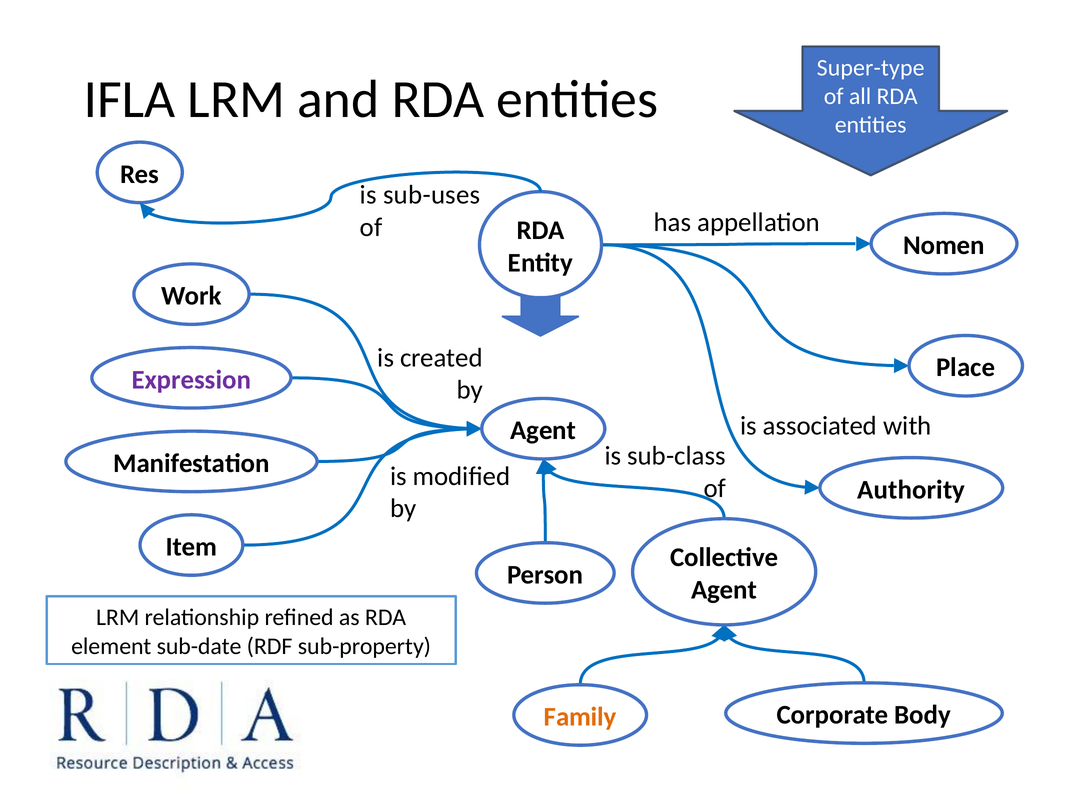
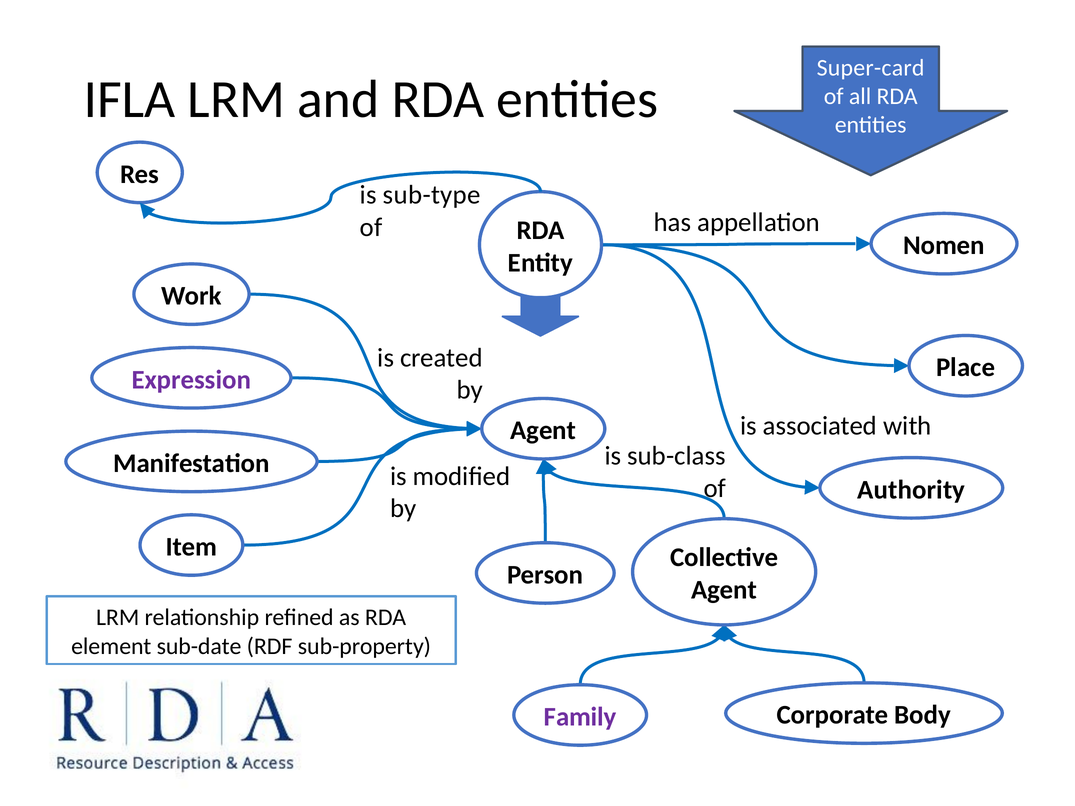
Super-type: Super-type -> Super-card (871, 68)
sub-uses: sub-uses -> sub-type (432, 195)
Family colour: orange -> purple (580, 717)
